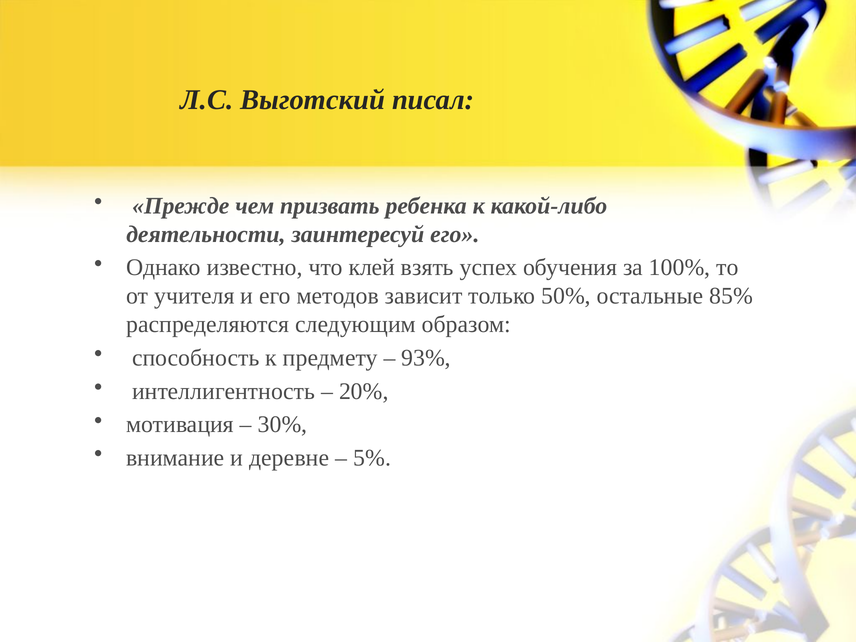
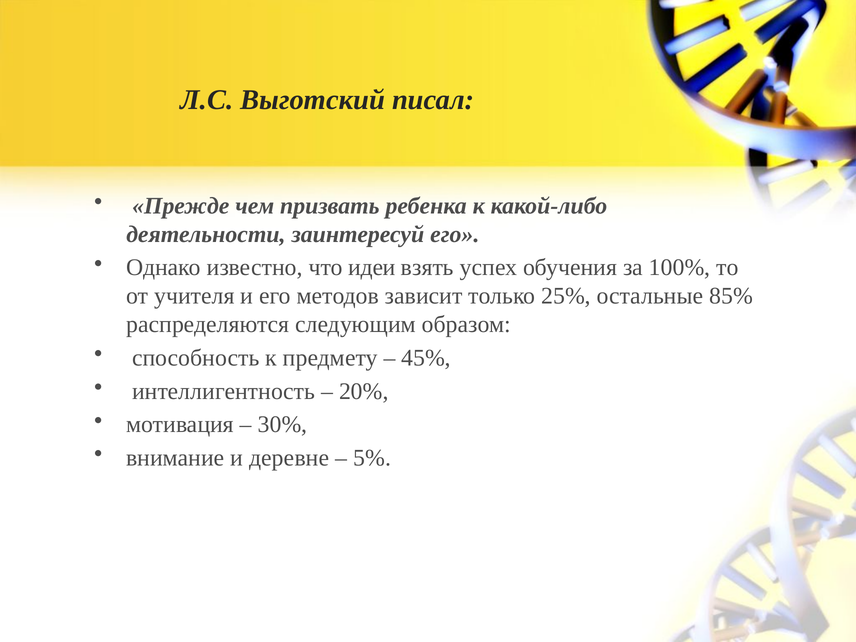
клей: клей -> идеи (372, 268)
50%: 50% -> 25% (566, 296)
93%: 93% -> 45% (426, 358)
